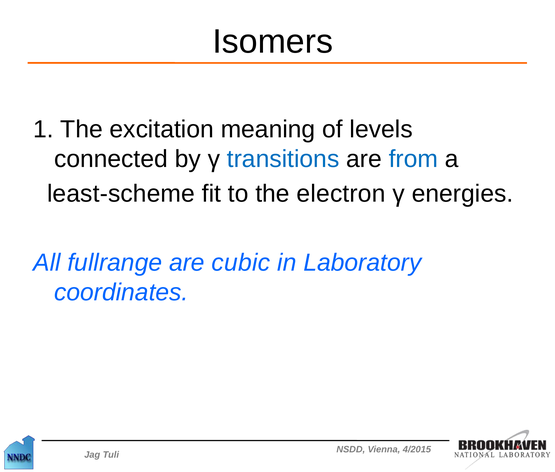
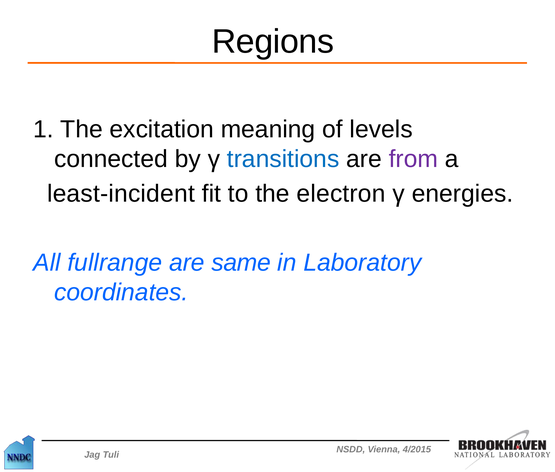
Isomers: Isomers -> Regions (273, 42)
from colour: blue -> purple (413, 159)
least-scheme: least-scheme -> least-incident (121, 193)
cubic: cubic -> same (241, 263)
